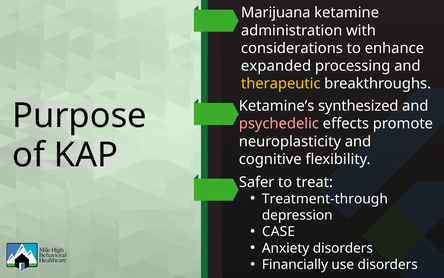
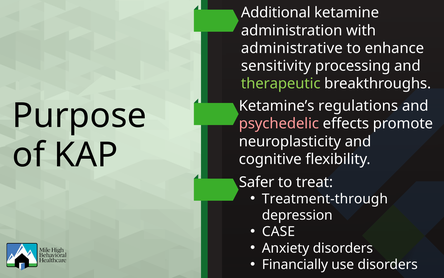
Marijuana: Marijuana -> Additional (276, 13)
considerations: considerations -> administrative (292, 48)
expanded: expanded -> sensitivity (276, 66)
therapeutic colour: yellow -> light green (281, 84)
synthesized: synthesized -> regulations (358, 106)
